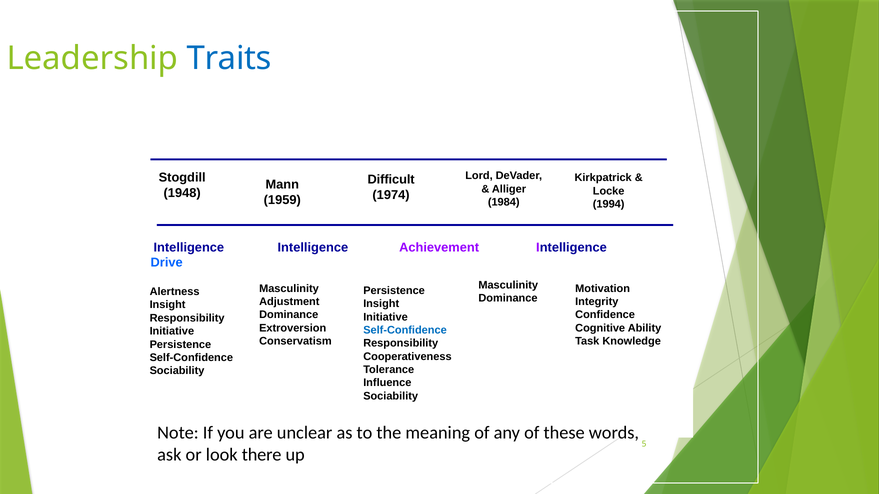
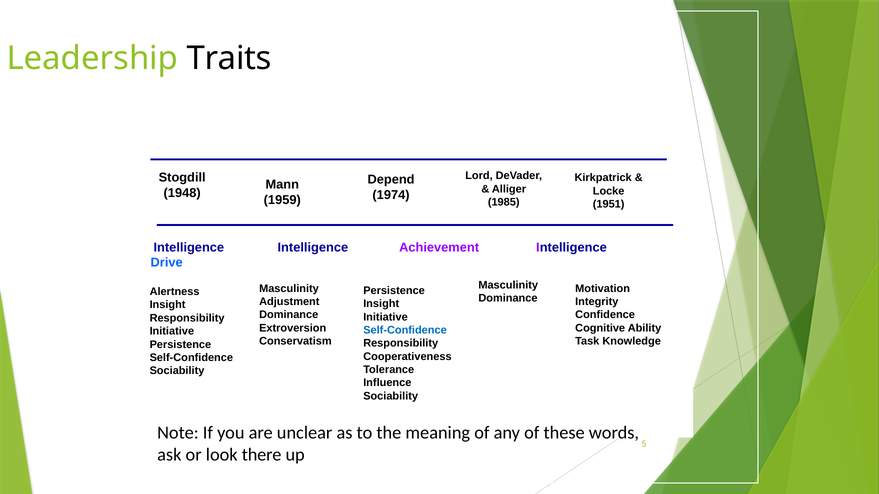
Traits colour: blue -> black (229, 58)
Difficult: Difficult -> Depend (391, 180)
1984: 1984 -> 1985 (504, 202)
1994: 1994 -> 1951 (609, 204)
